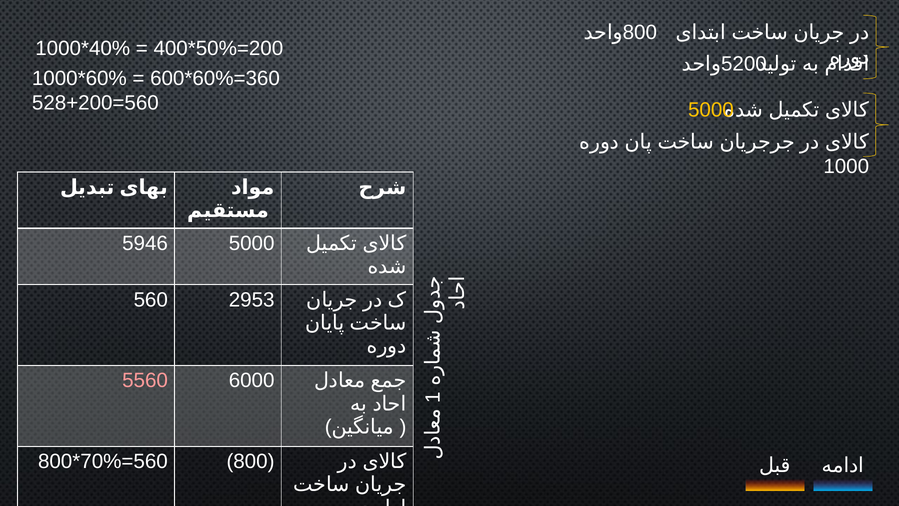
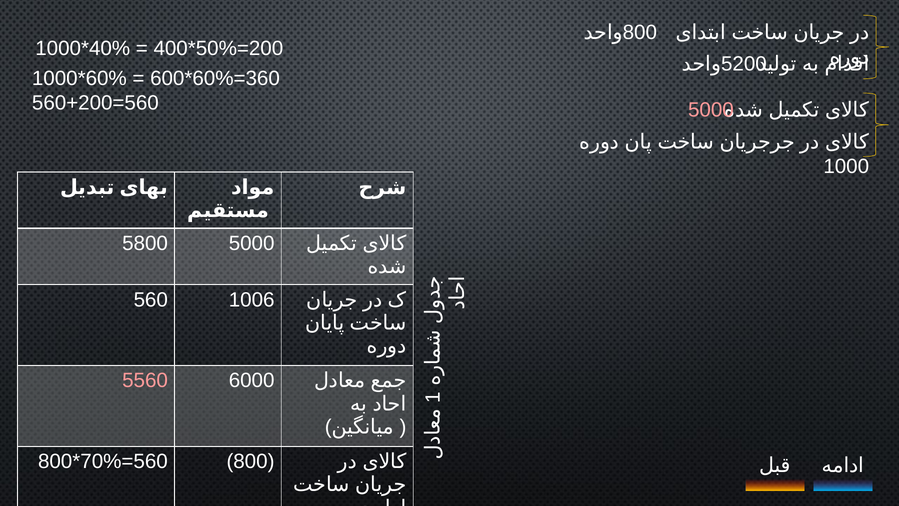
528+200=560: 528+200=560 -> 560+200=560 (95, 103)
5000 colour: yellow -> pink (711, 110)
5946: 5946 -> 5800 (145, 243)
2953: 2953 -> 1006 (252, 300)
